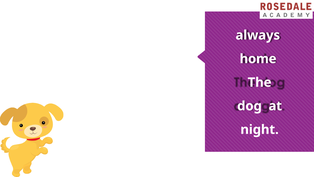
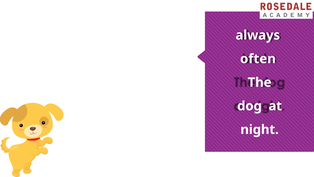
home: home -> often (258, 59)
